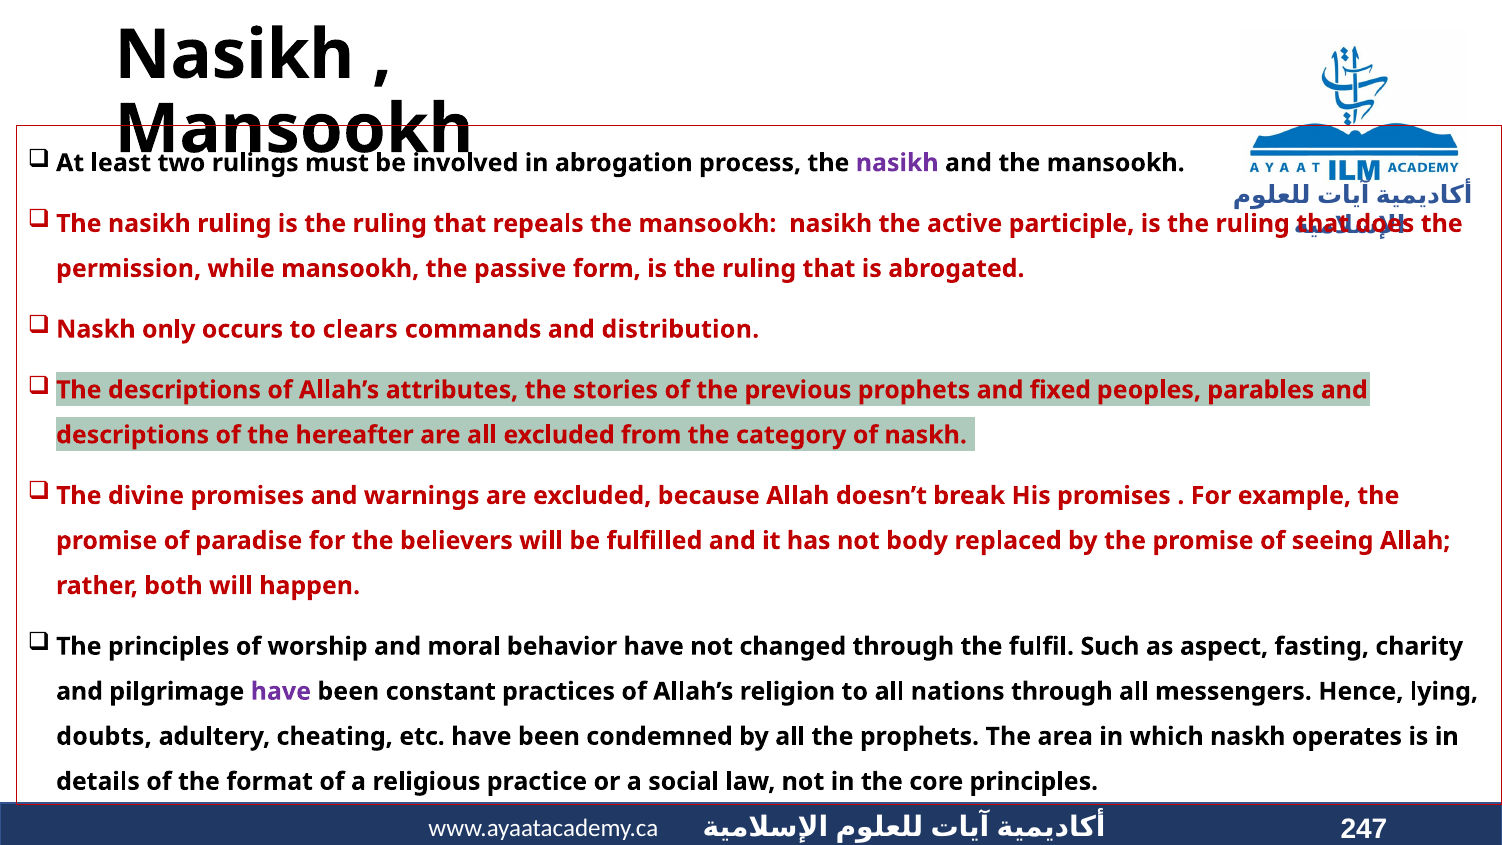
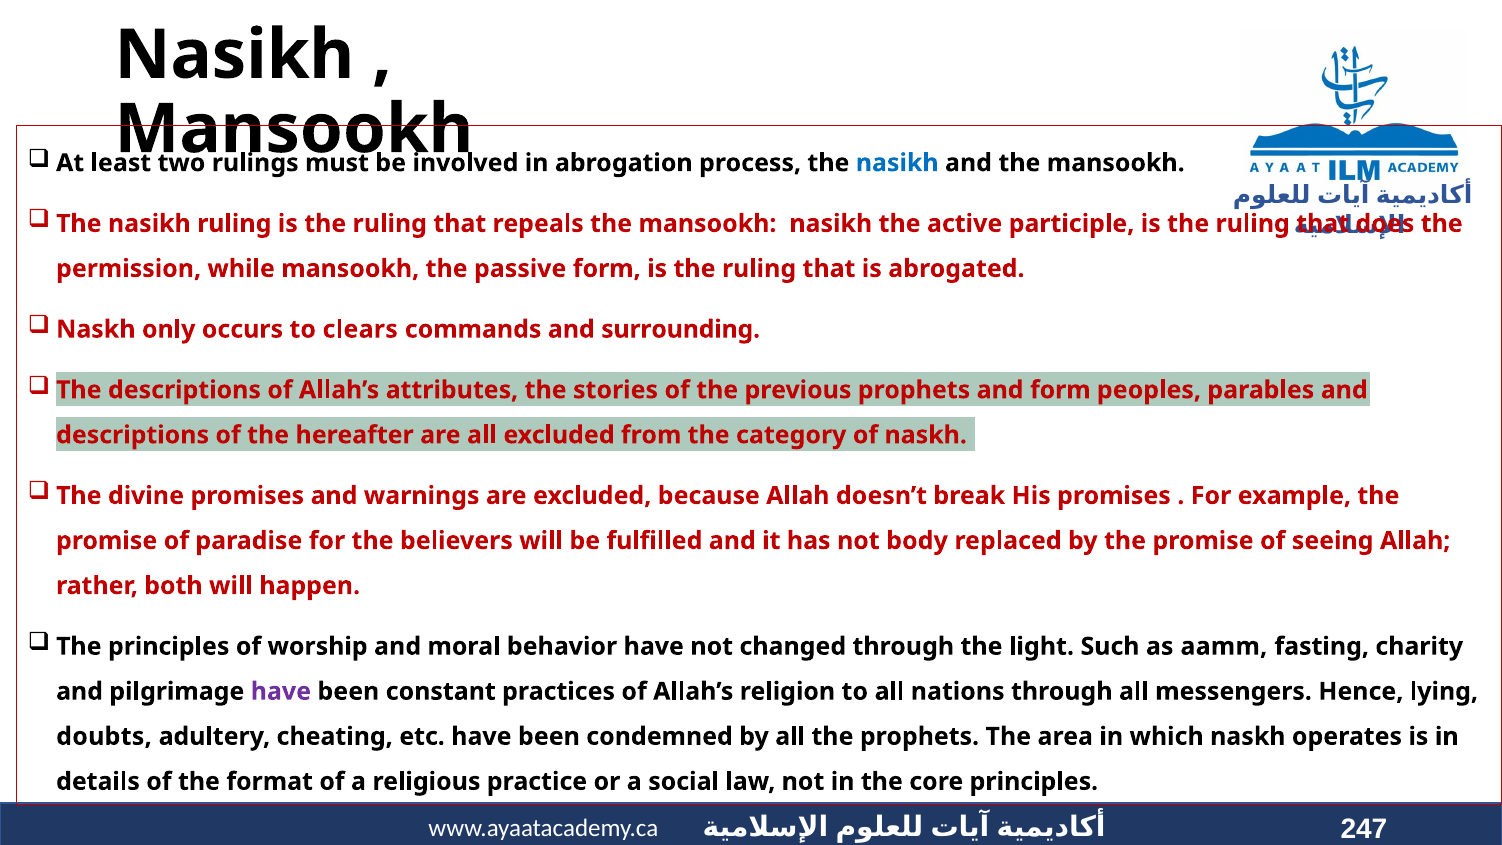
nasikh colour: purple -> blue (897, 163)
distribution: distribution -> surrounding (681, 329)
and fixed: fixed -> form (1060, 390)
fulfil: fulfil -> light (1041, 646)
aspect: aspect -> aamm (1224, 646)
